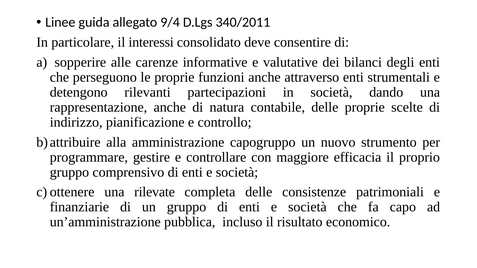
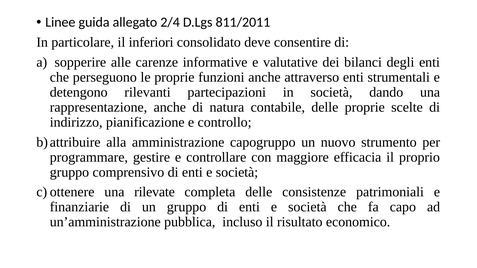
9/4: 9/4 -> 2/4 (170, 22)
340/2011: 340/2011 -> 811/2011 (243, 22)
interessi: interessi -> inferiori (151, 42)
